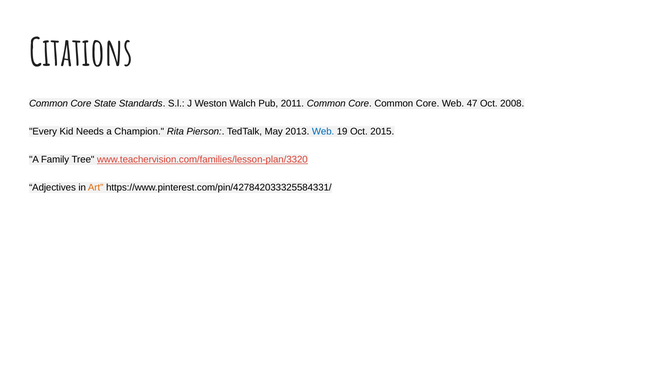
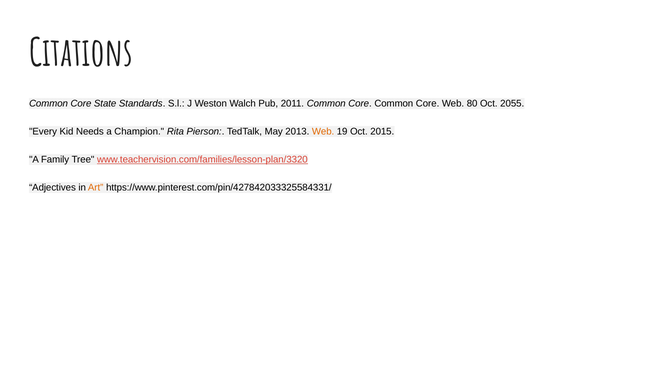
47: 47 -> 80 (472, 104)
2008: 2008 -> 2055 (512, 104)
Web colour: blue -> orange (323, 132)
